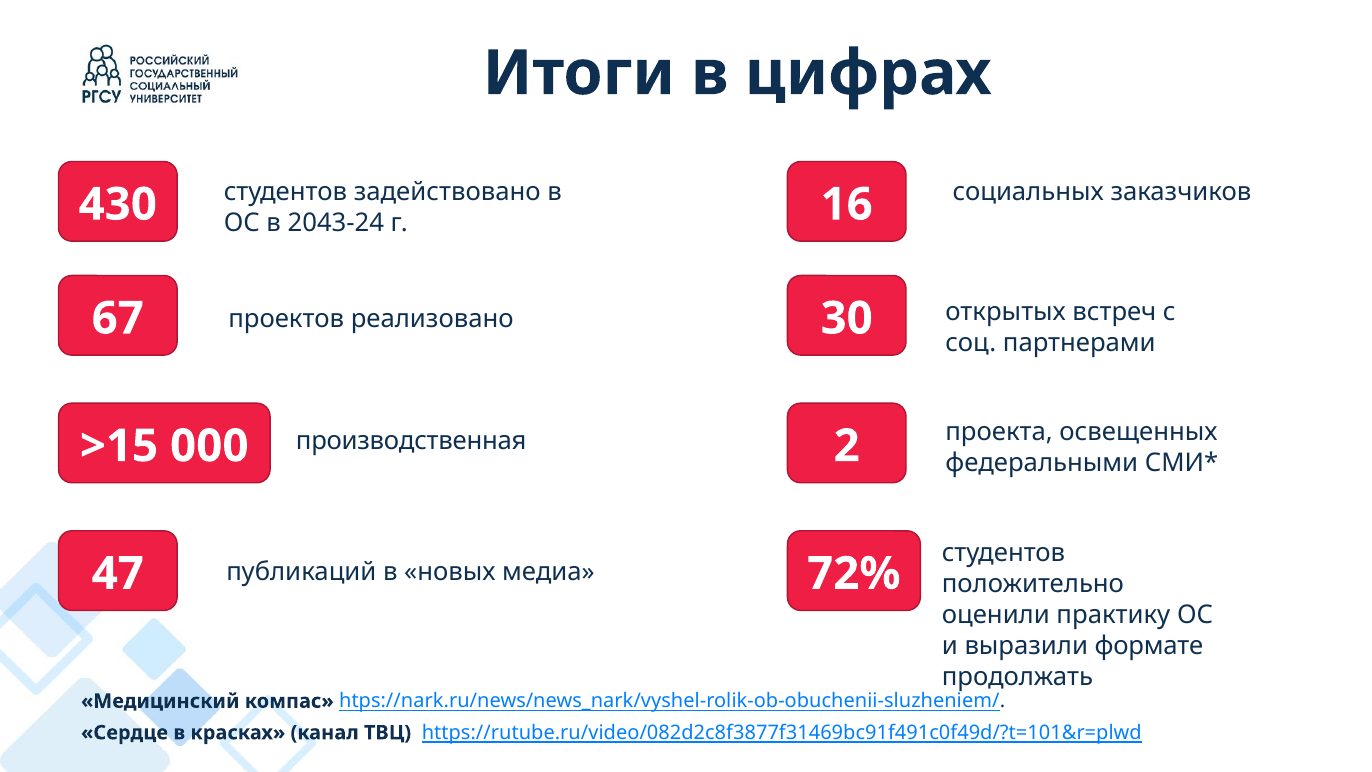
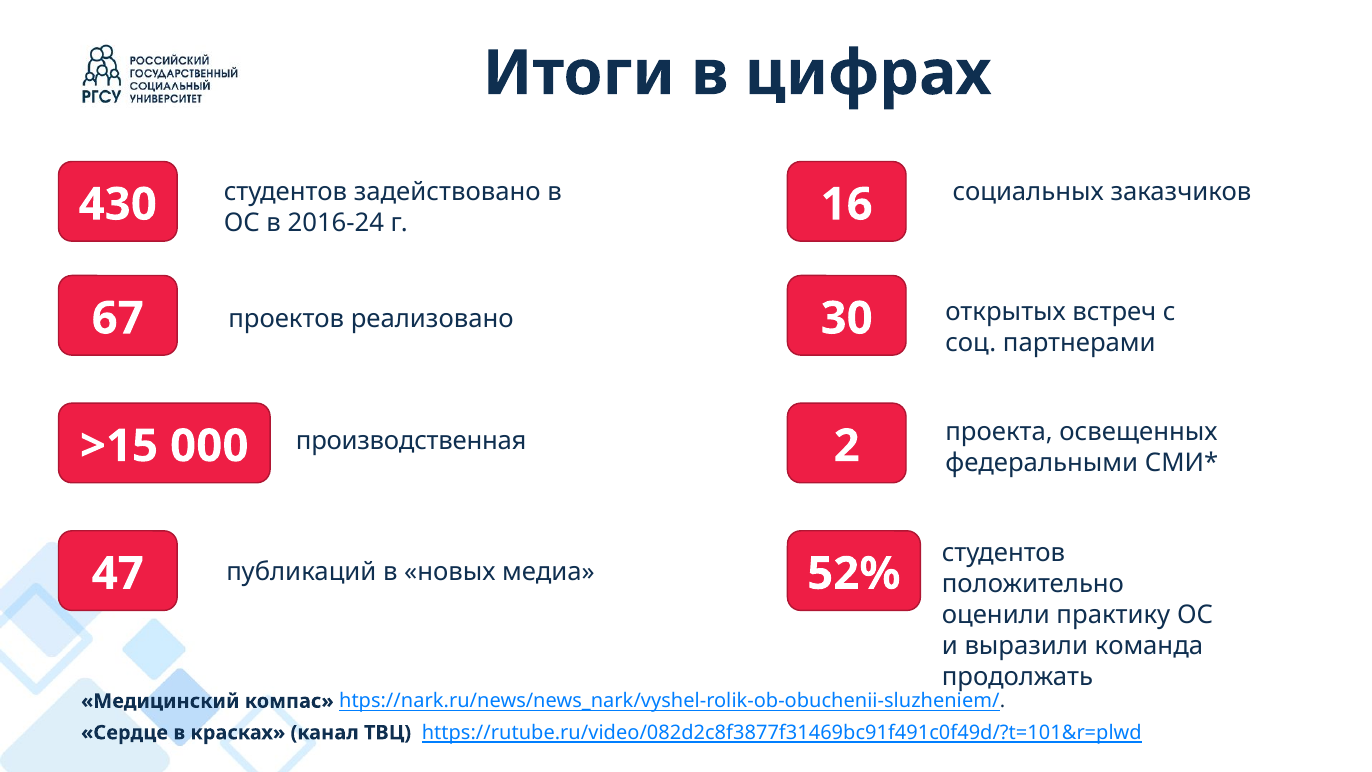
2043-24: 2043-24 -> 2016-24 (336, 223)
72%: 72% -> 52% (854, 574)
формате: формате -> команда (1149, 645)
